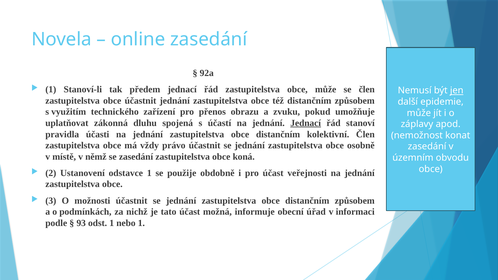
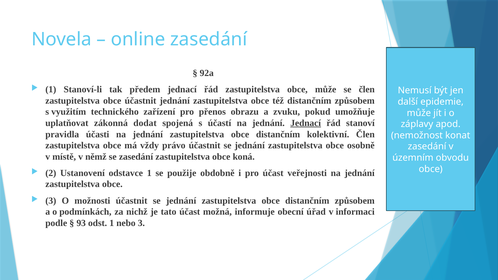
jen underline: present -> none (457, 91)
dluhu: dluhu -> dodat (145, 123)
nebo 1: 1 -> 3 (141, 223)
